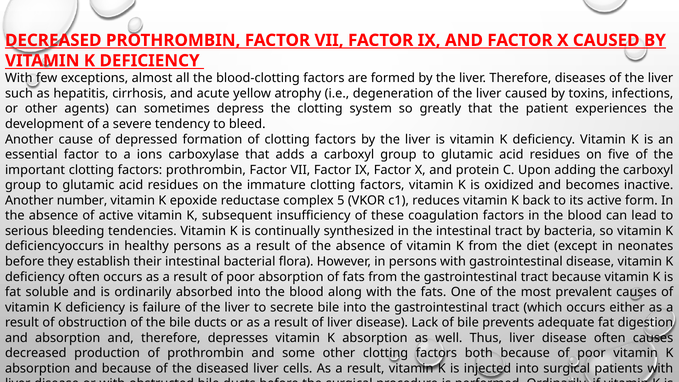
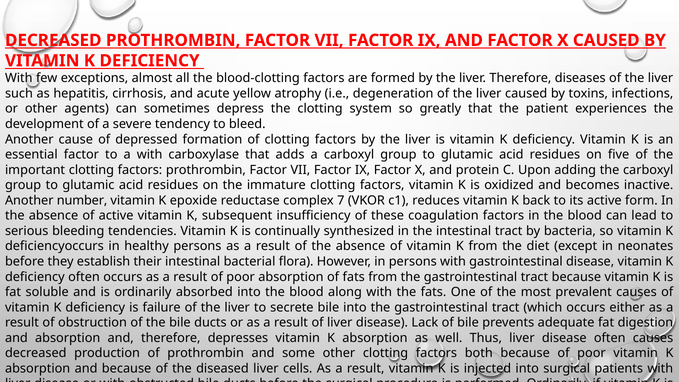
a ions: ions -> with (150, 155)
5: 5 -> 7 (341, 200)
